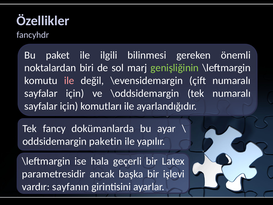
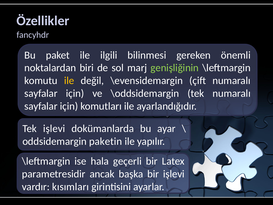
ile colour: pink -> yellow (69, 81)
Tek fancy: fancy -> işlevi (54, 129)
sayfanın: sayfanın -> kısımları (71, 187)
